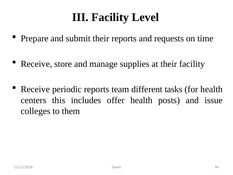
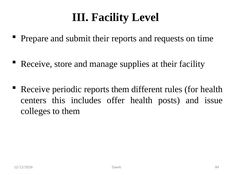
reports team: team -> them (120, 89)
tasks: tasks -> rules (174, 89)
